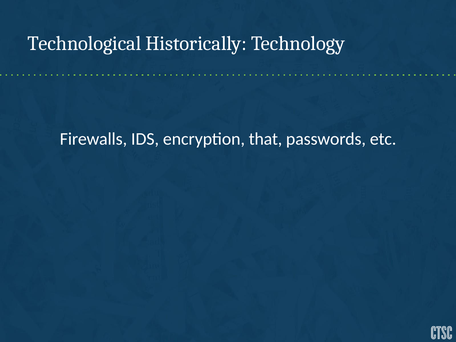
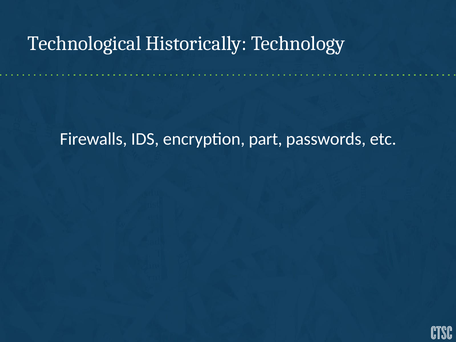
that: that -> part (265, 139)
